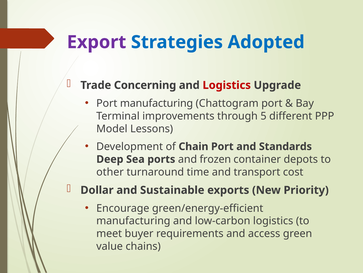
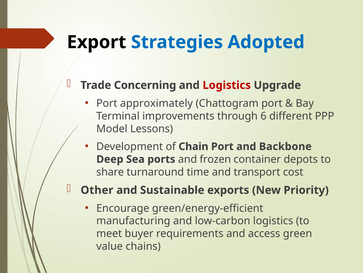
Export colour: purple -> black (97, 42)
Port manufacturing: manufacturing -> approximately (156, 103)
5: 5 -> 6 (264, 116)
Standards: Standards -> Backbone (285, 146)
other: other -> share (110, 172)
Dollar: Dollar -> Other (97, 190)
